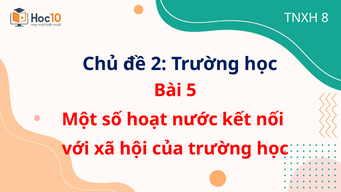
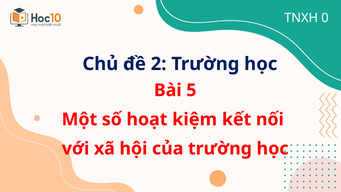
8: 8 -> 0 (325, 18)
nước: nước -> kiệm (195, 119)
